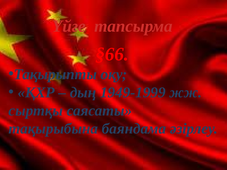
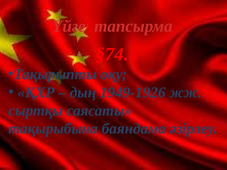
§66: §66 -> §74 (112, 54)
1949-1999: 1949-1999 -> 1949-1926 (133, 93)
